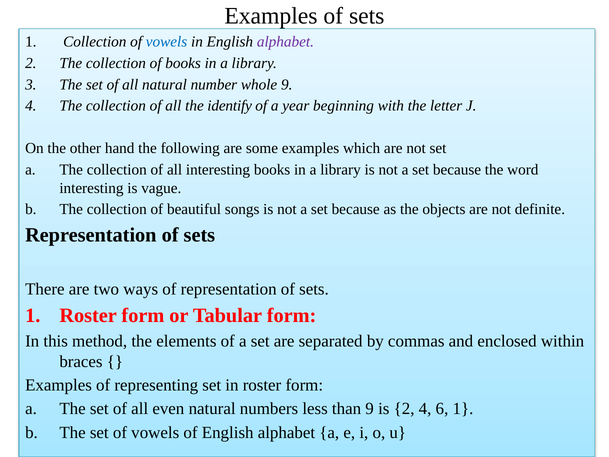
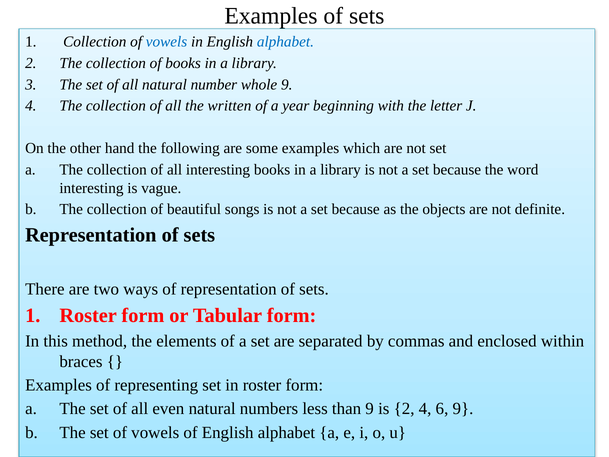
alphabet colour: purple -> blue (285, 42)
identify: identify -> written (229, 106)
6 1: 1 -> 9 (463, 409)
